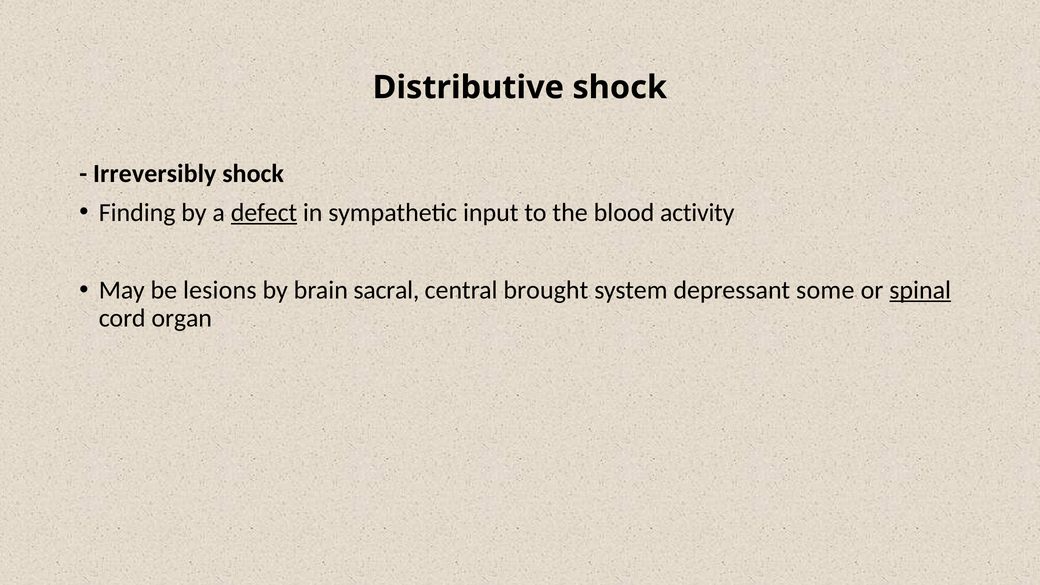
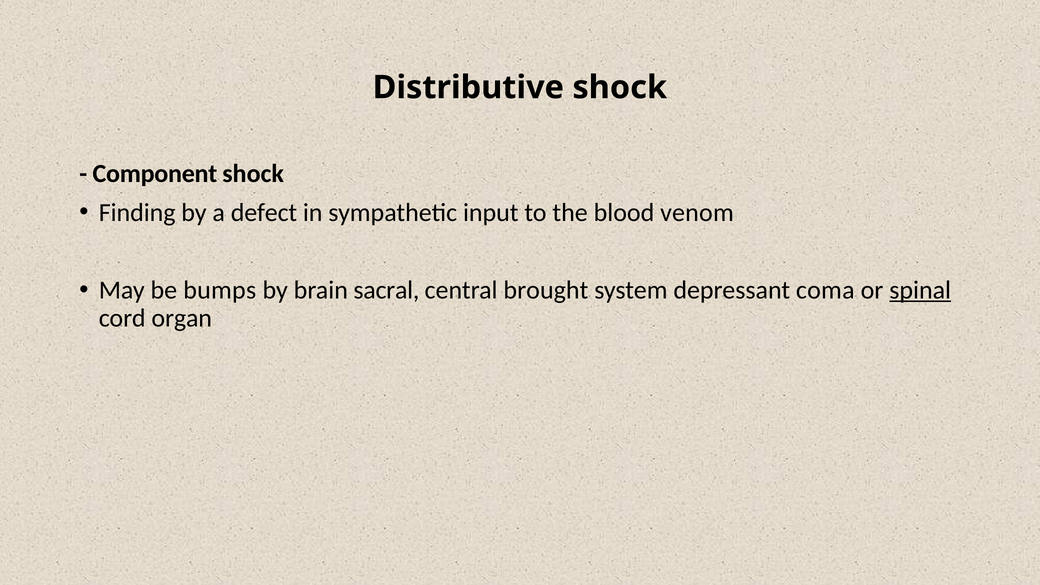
Irreversibly: Irreversibly -> Component (155, 174)
defect underline: present -> none (264, 212)
activity: activity -> venom (697, 212)
lesions: lesions -> bumps (220, 290)
some: some -> coma (825, 290)
